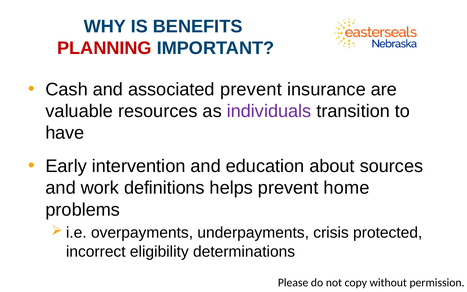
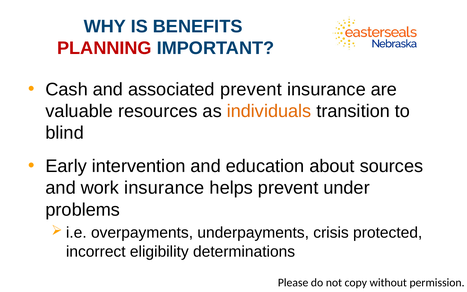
individuals colour: purple -> orange (269, 111)
have: have -> blind (65, 133)
work definitions: definitions -> insurance (164, 188)
home: home -> under (347, 188)
